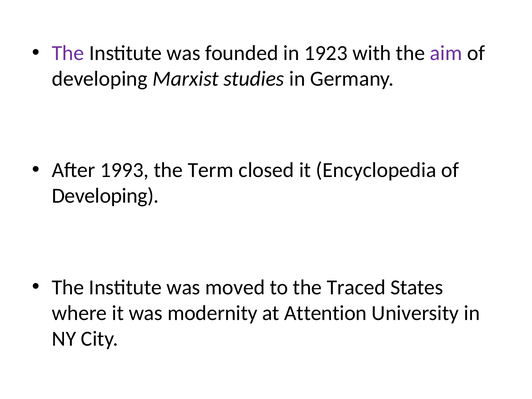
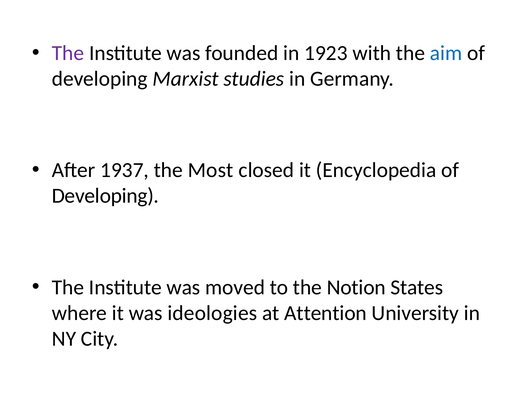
aim colour: purple -> blue (446, 53)
1993: 1993 -> 1937 (125, 170)
Term: Term -> Most (211, 170)
Traced: Traced -> Notion (356, 287)
modernity: modernity -> ideologies (212, 313)
